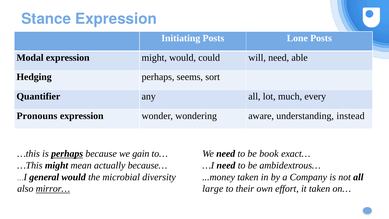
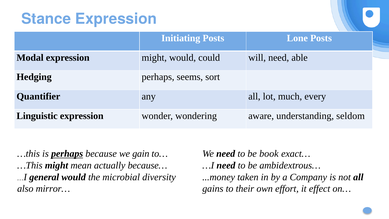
Pronouns: Pronouns -> Linguistic (37, 116)
instead: instead -> seldom (351, 116)
mirror… underline: present -> none (53, 189)
large: large -> gains (213, 189)
it taken: taken -> effect (320, 189)
